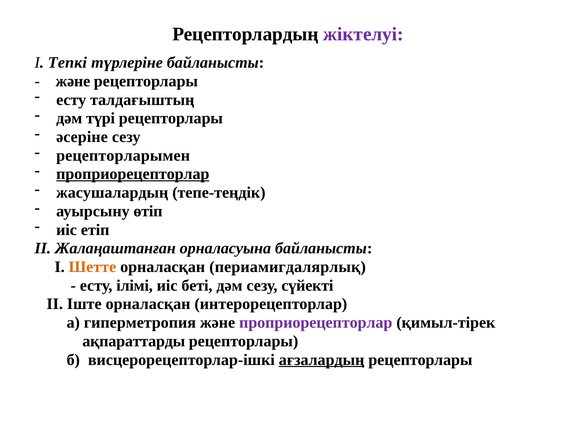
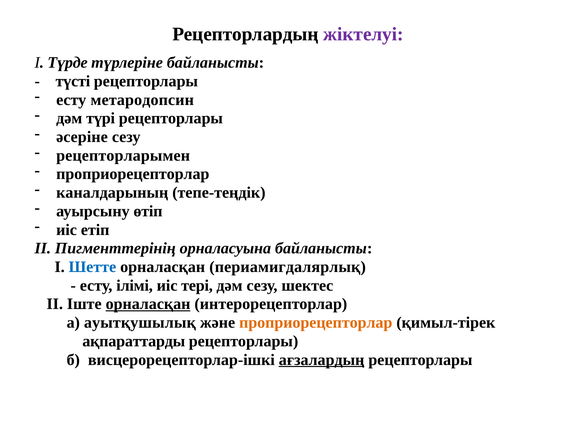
Тепкі: Тепкі -> Түрде (68, 63)
және: және -> түсті (73, 81)
талдағыштың: талдағыштың -> метародопсин (142, 100)
проприорецепторлар underline: present -> none (133, 174)
жасушалардың: жасушалардың -> каналдарының (112, 193)
Жалаңаштанған: Жалаңаштанған -> Пигменттерінің (115, 248)
Шетте colour: orange -> blue (92, 267)
беті: беті -> тері (197, 285)
сүйекті: сүйекті -> шектес (307, 285)
орналасқан underline: none -> present (148, 304)
гиперметропия: гиперметропия -> ауытқушылық (140, 323)
проприорецепторлар colour: purple -> orange (316, 323)
